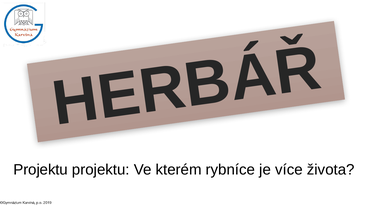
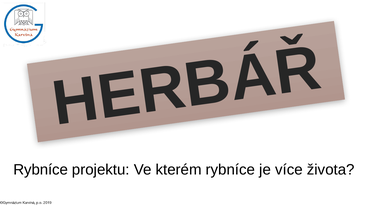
Projektu: Projektu -> Rybníce (41, 170)
